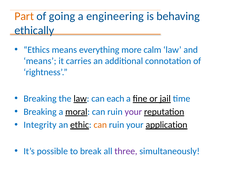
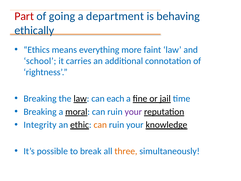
Part colour: orange -> red (24, 16)
engineering: engineering -> department (115, 16)
calm: calm -> faint (152, 50)
means: means -> school (40, 61)
application: application -> knowledge (166, 125)
three colour: purple -> orange (126, 151)
